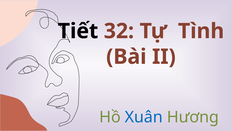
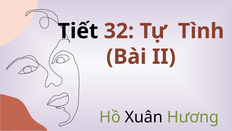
Xuân colour: blue -> black (144, 117)
